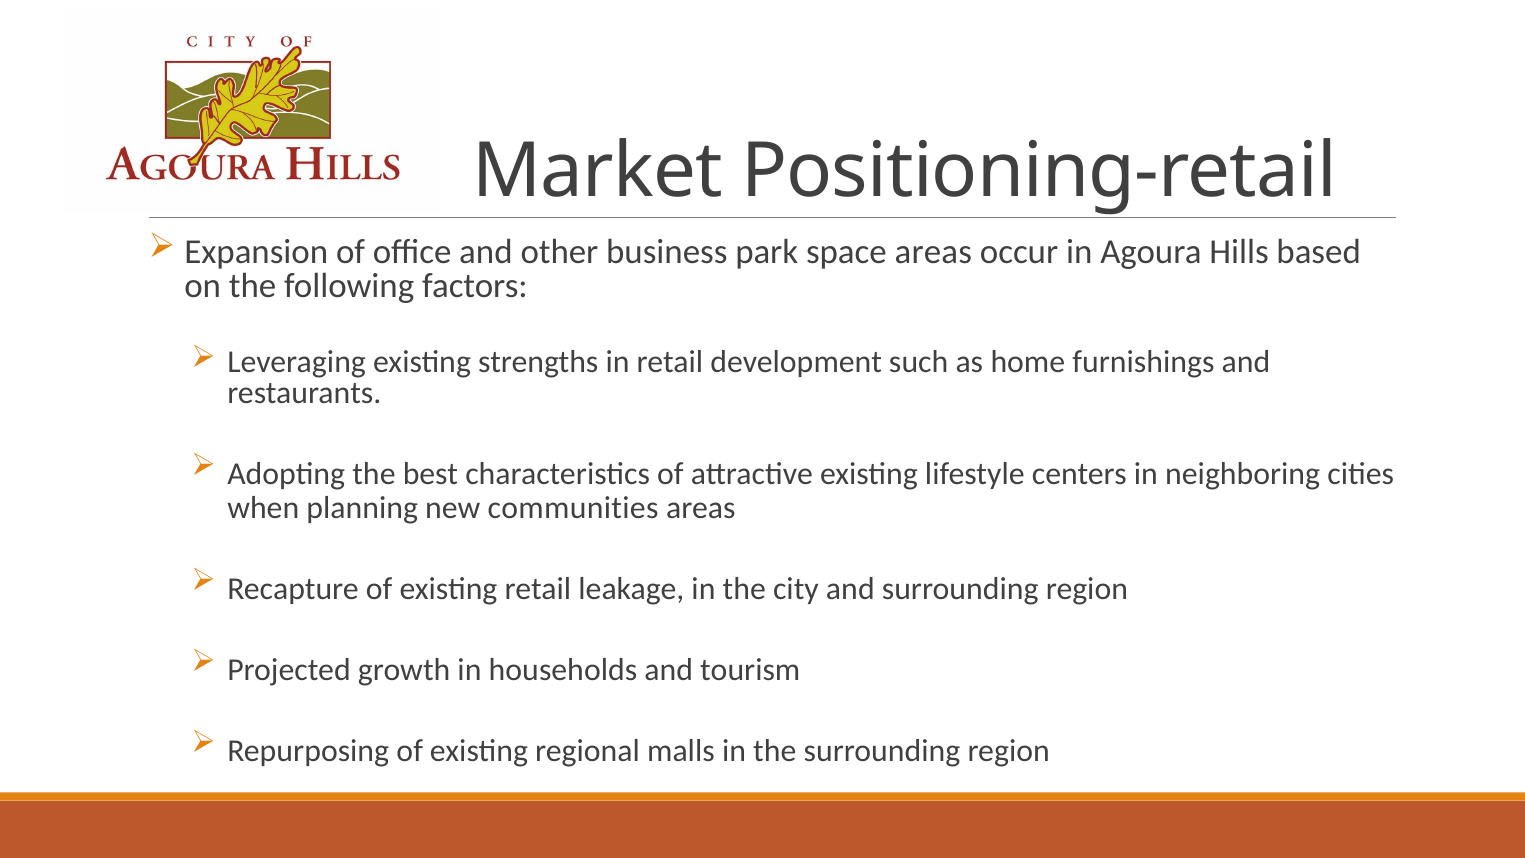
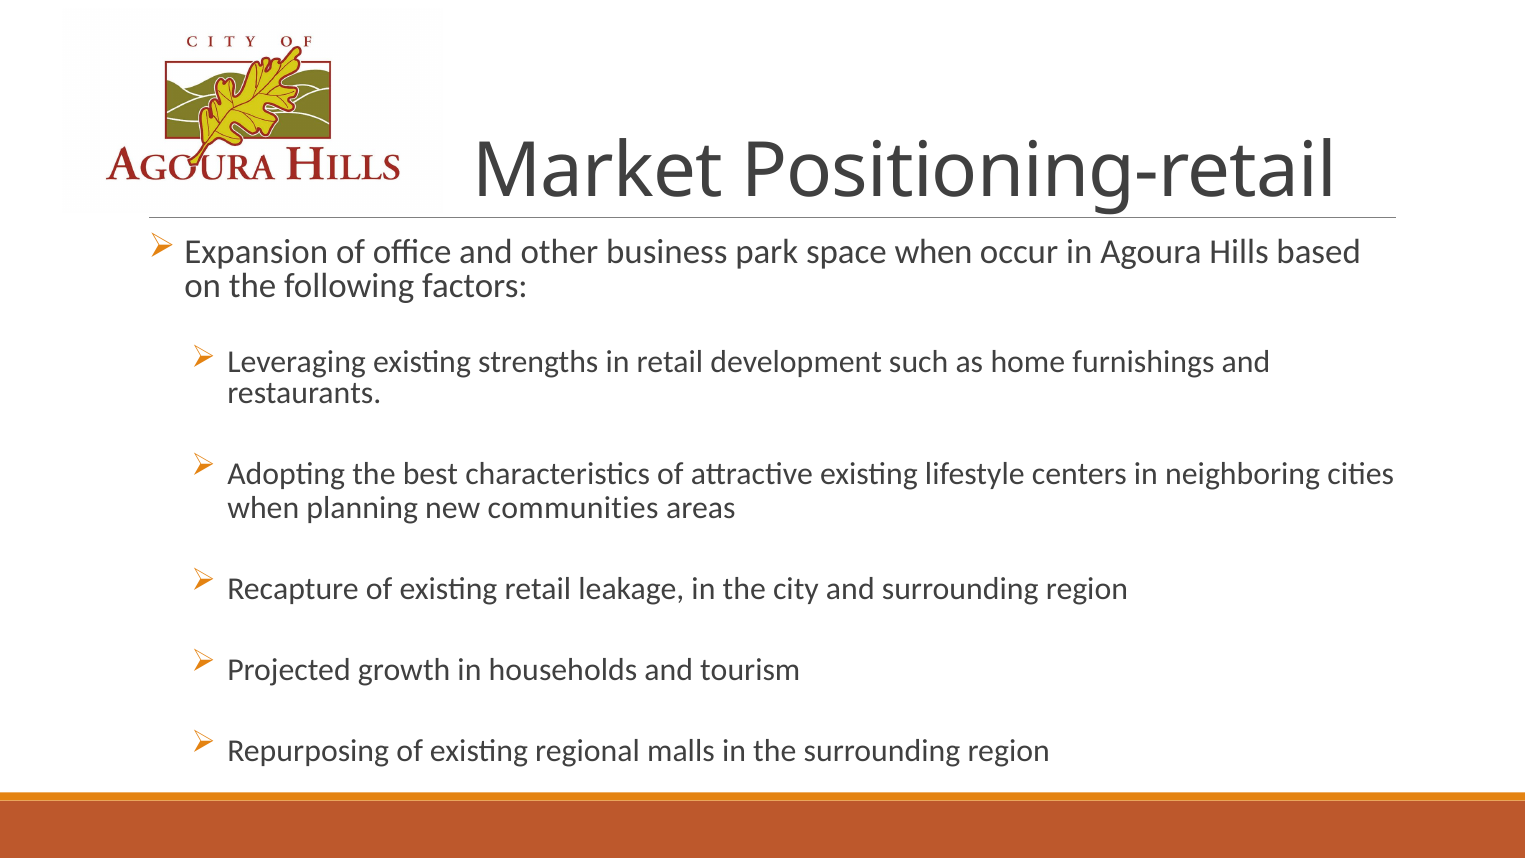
space areas: areas -> when (934, 252)
